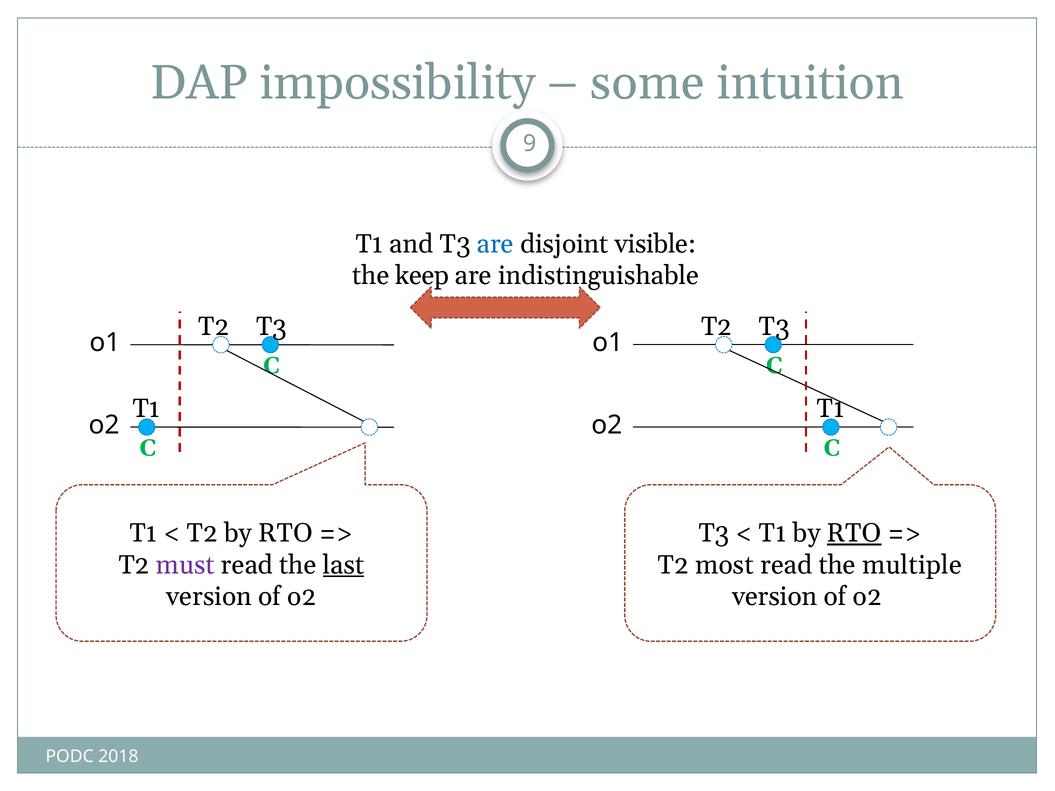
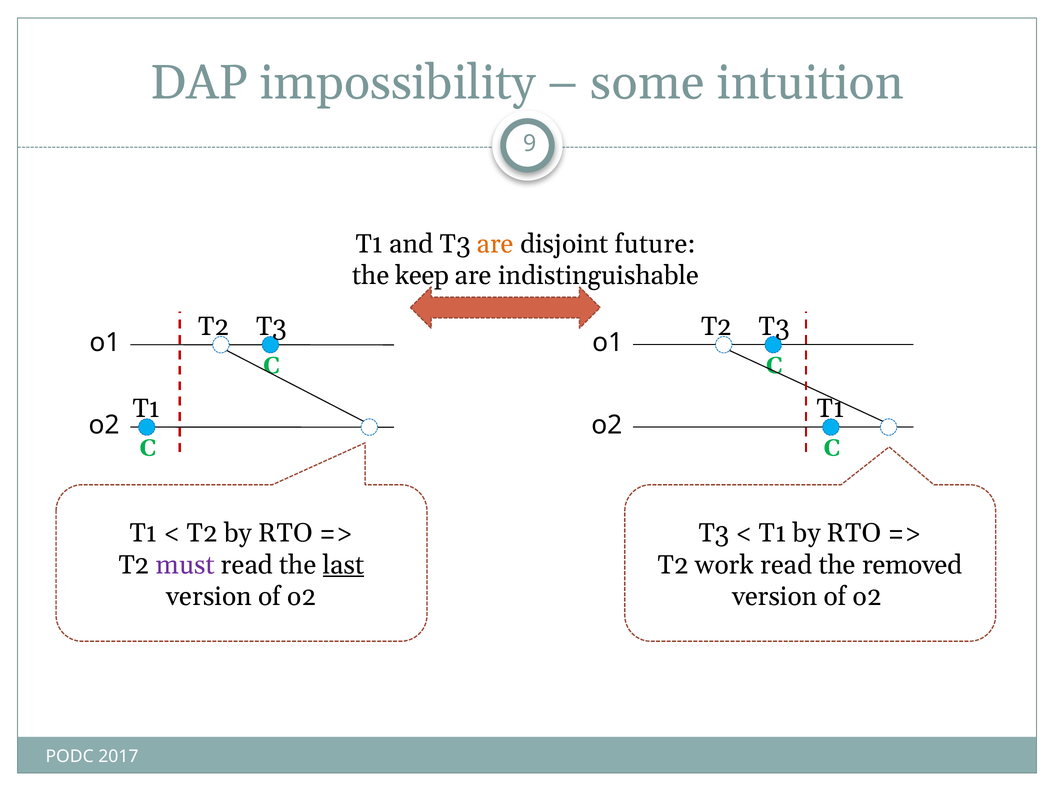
are colour: blue -> orange (495, 244)
visible: visible -> future (655, 244)
RTO underline: present -> none (854, 533)
most: most -> work (724, 565)
multiple: multiple -> removed (912, 565)
2018: 2018 -> 2017 (118, 757)
